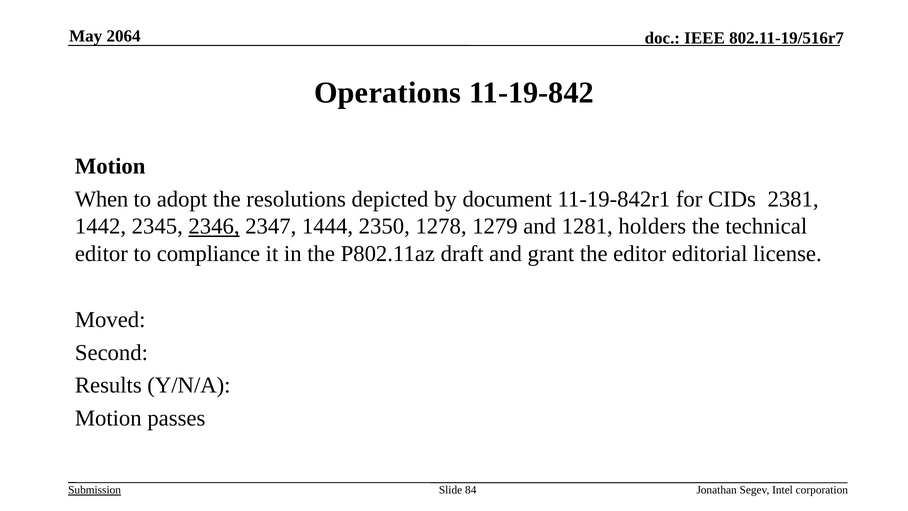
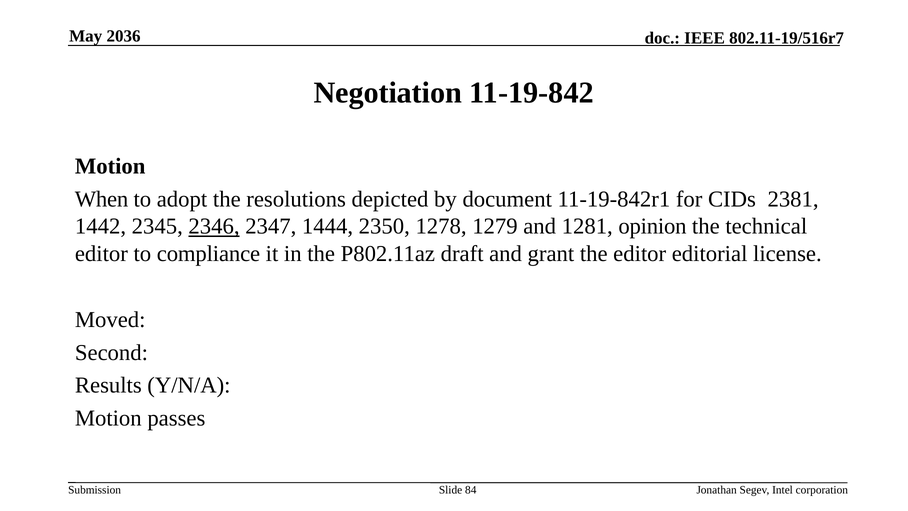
2064: 2064 -> 2036 (124, 36)
Operations: Operations -> Negotiation (388, 93)
holders: holders -> opinion (652, 226)
Submission underline: present -> none (95, 490)
